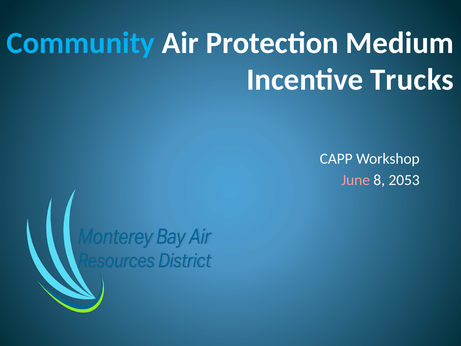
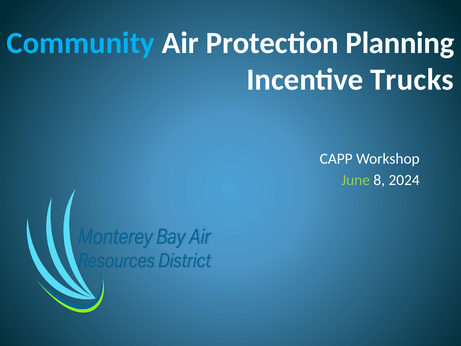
Medium: Medium -> Planning (400, 43)
June colour: pink -> light green (356, 180)
2053: 2053 -> 2024 (404, 180)
